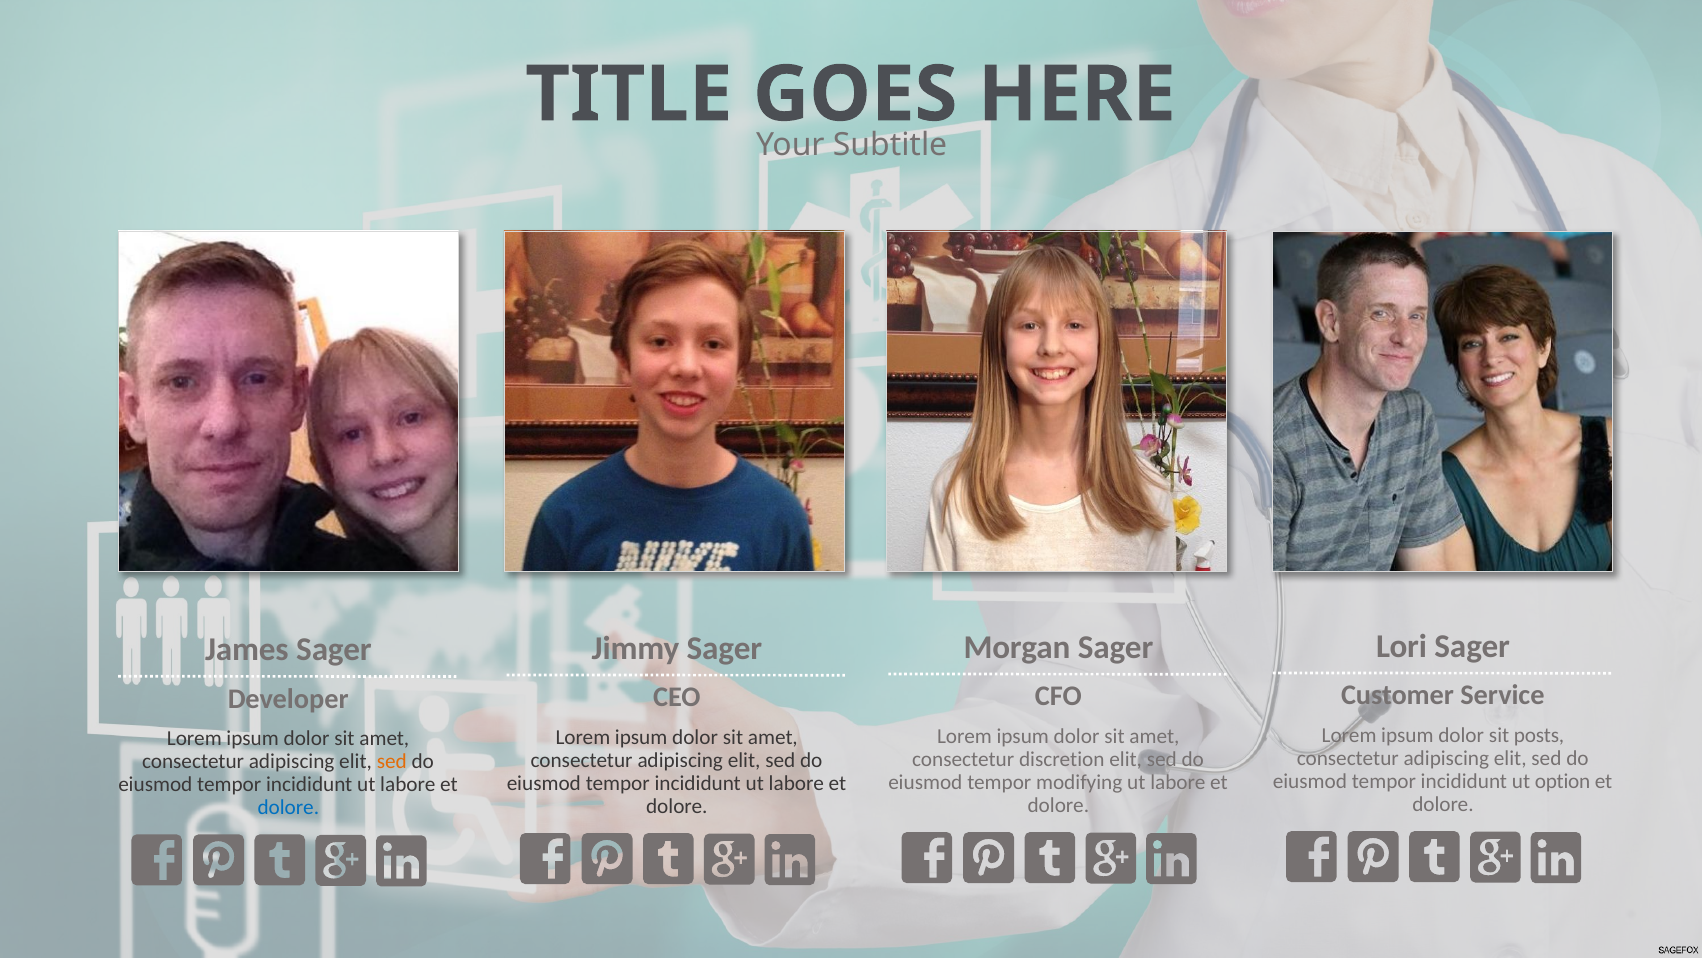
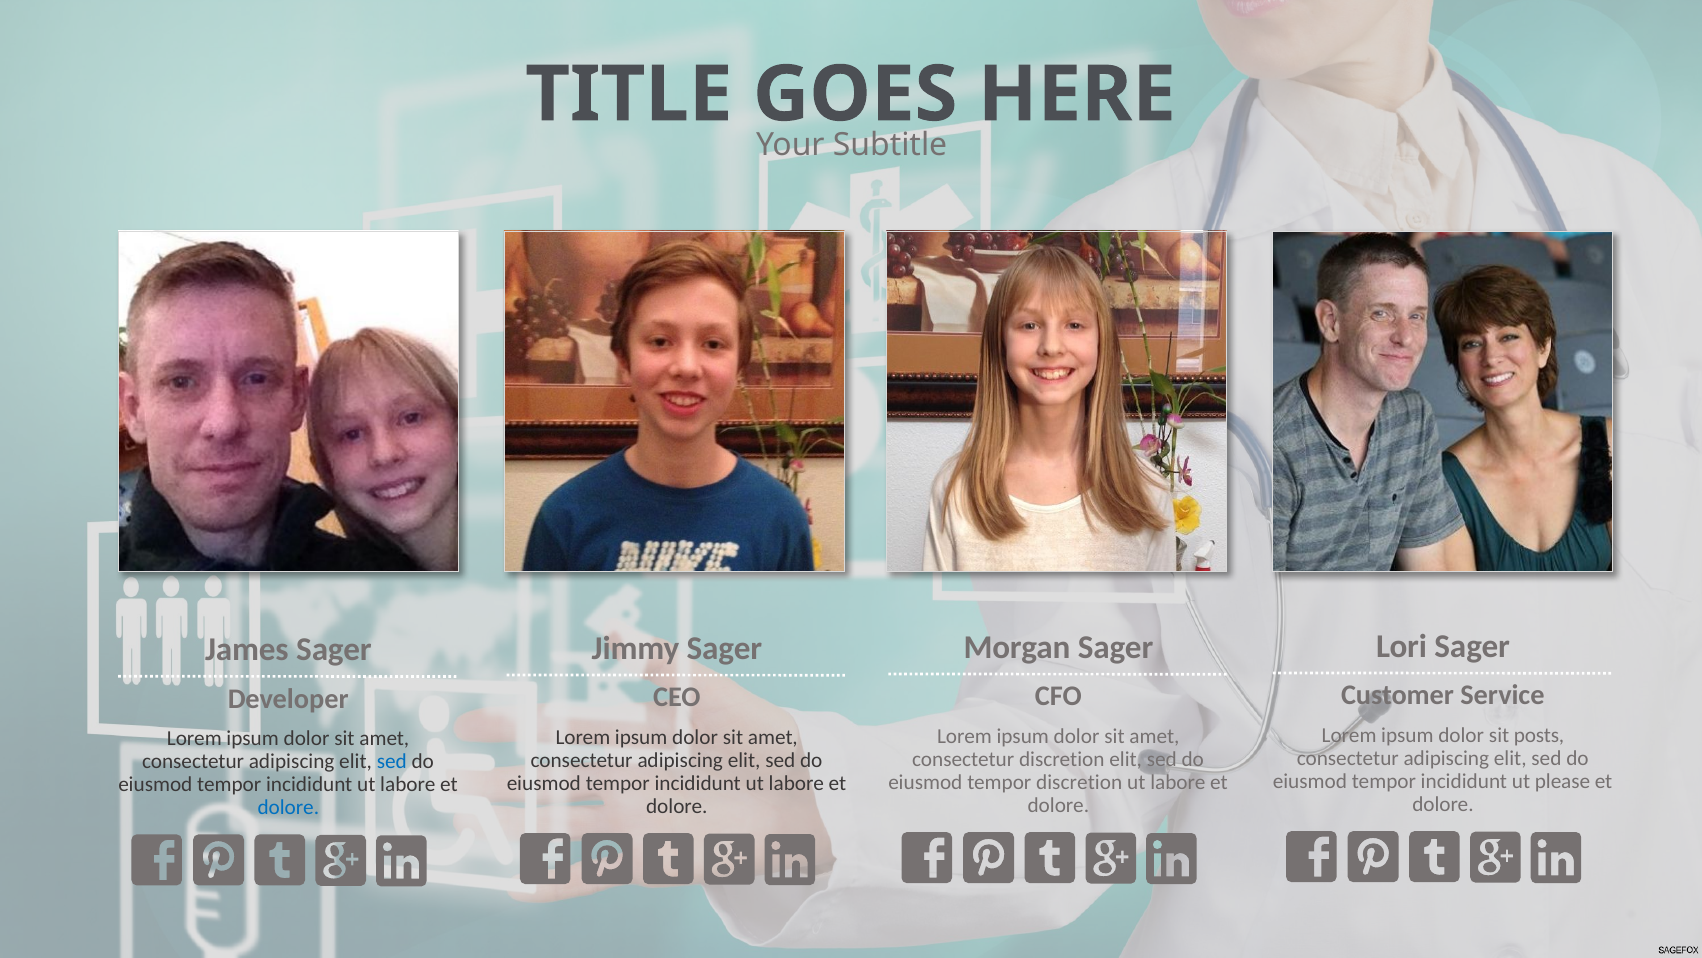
sed colour: orange -> blue (392, 761)
option: option -> please (1563, 781)
tempor modifying: modifying -> discretion (1079, 782)
